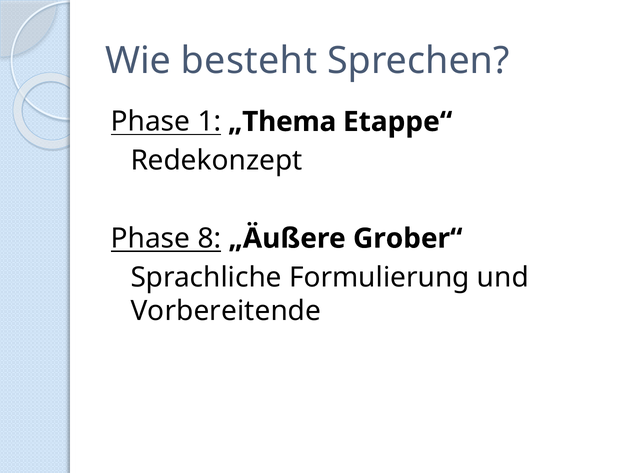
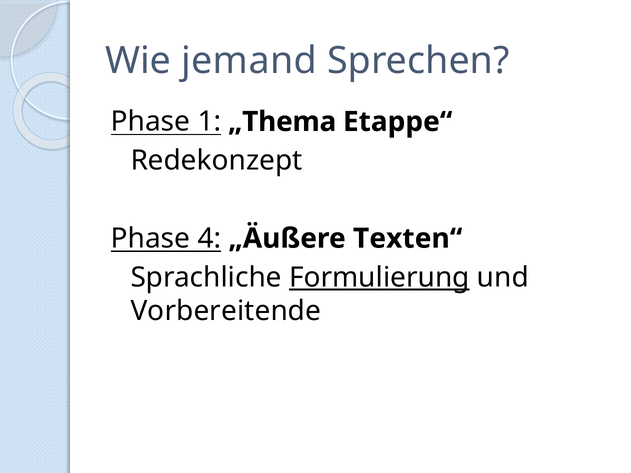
besteht: besteht -> jemand (249, 61)
8: 8 -> 4 (209, 239)
Grober“: Grober“ -> Texten“ (408, 239)
Formulierung underline: none -> present (379, 278)
